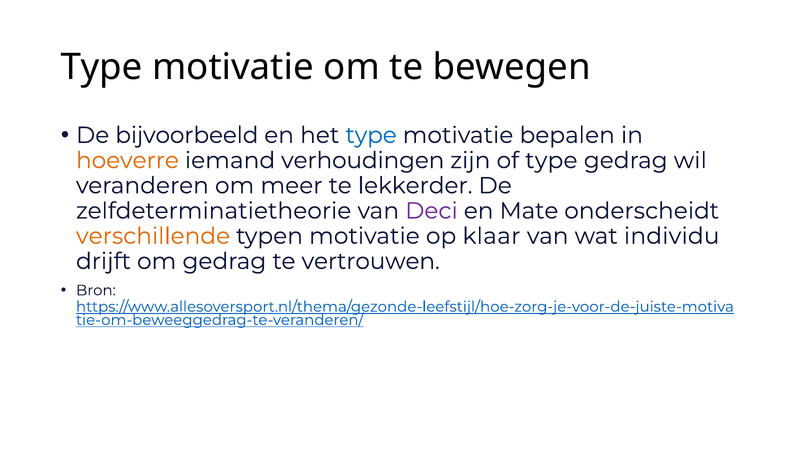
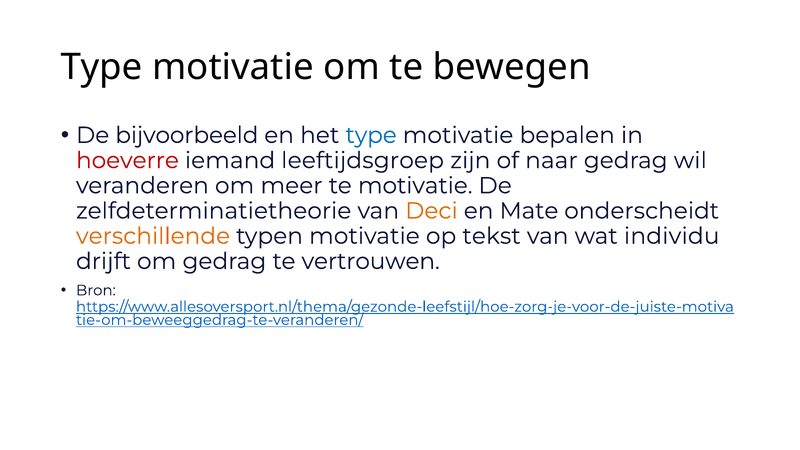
hoeverre colour: orange -> red (127, 160)
verhoudingen: verhoudingen -> leeftijdsgroep (363, 160)
of type: type -> naar (551, 160)
te lekkerder: lekkerder -> motivatie (415, 186)
Deci colour: purple -> orange (431, 211)
klaar: klaar -> tekst (492, 236)
